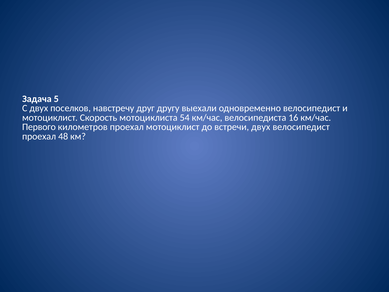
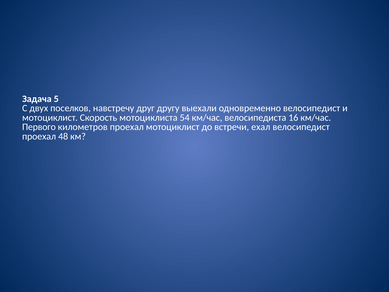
встречи двух: двух -> ехал (261, 127)
